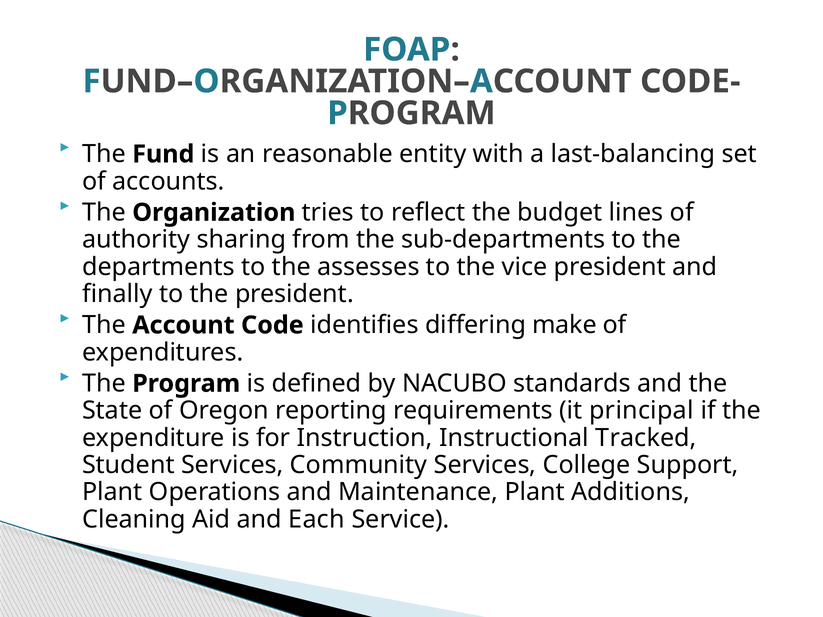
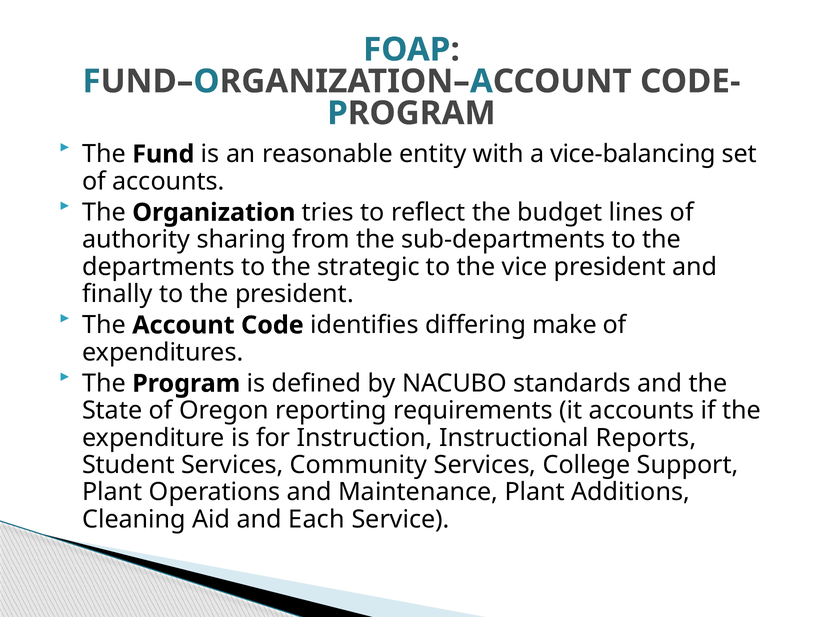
last-balancing: last-balancing -> vice-balancing (633, 154)
assesses: assesses -> strategic (368, 267)
it principal: principal -> accounts (642, 411)
Tracked: Tracked -> Reports (646, 438)
